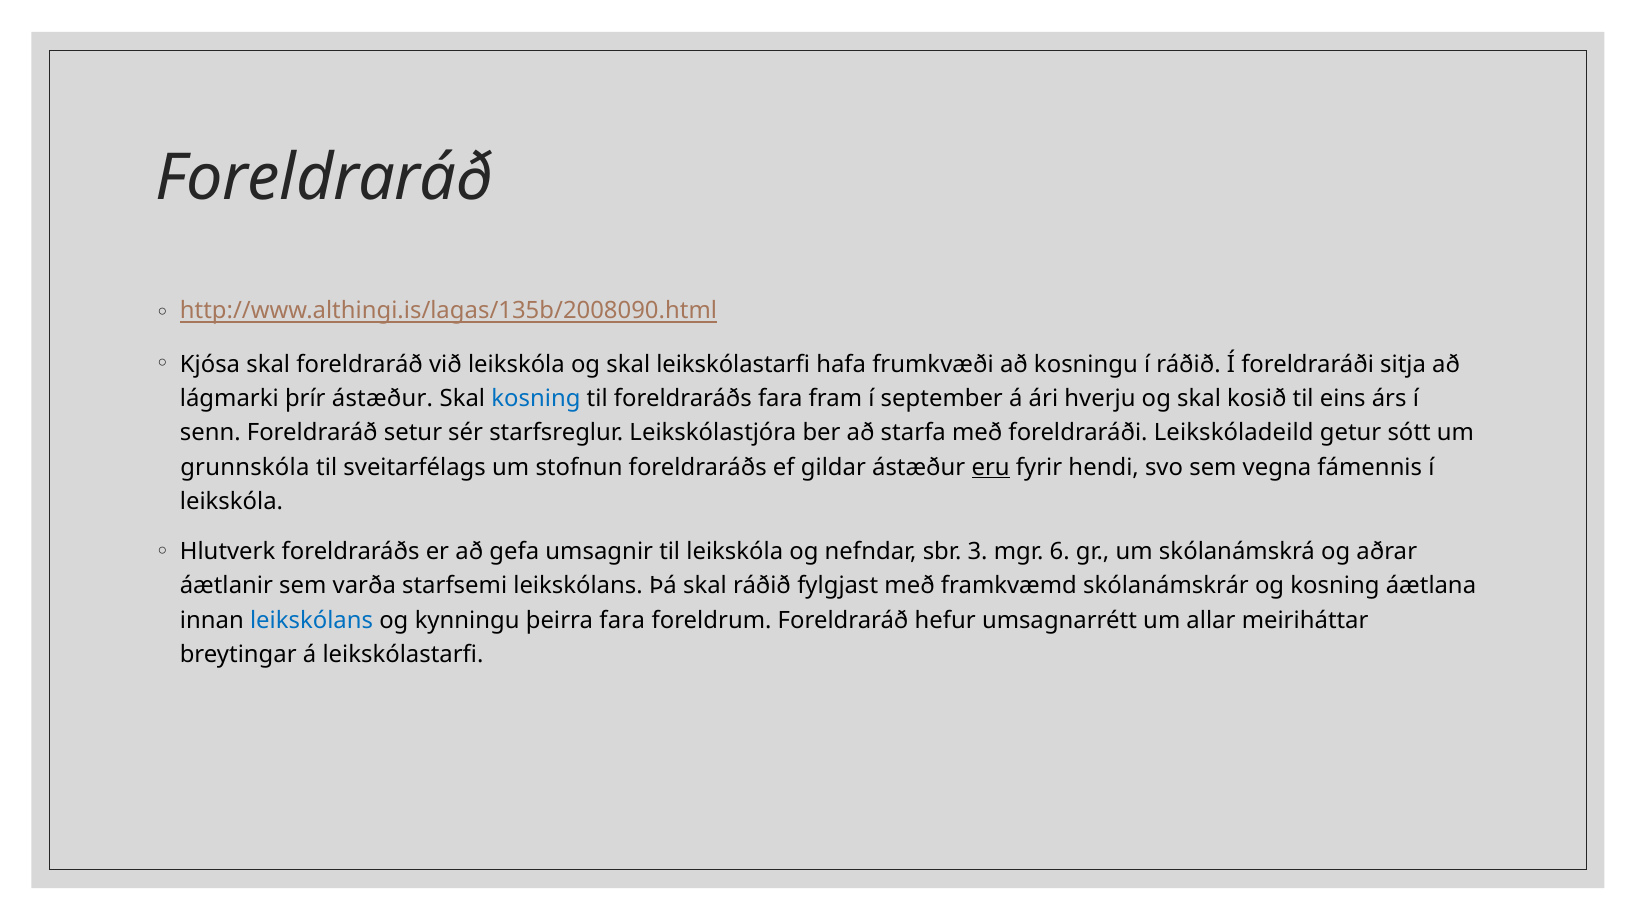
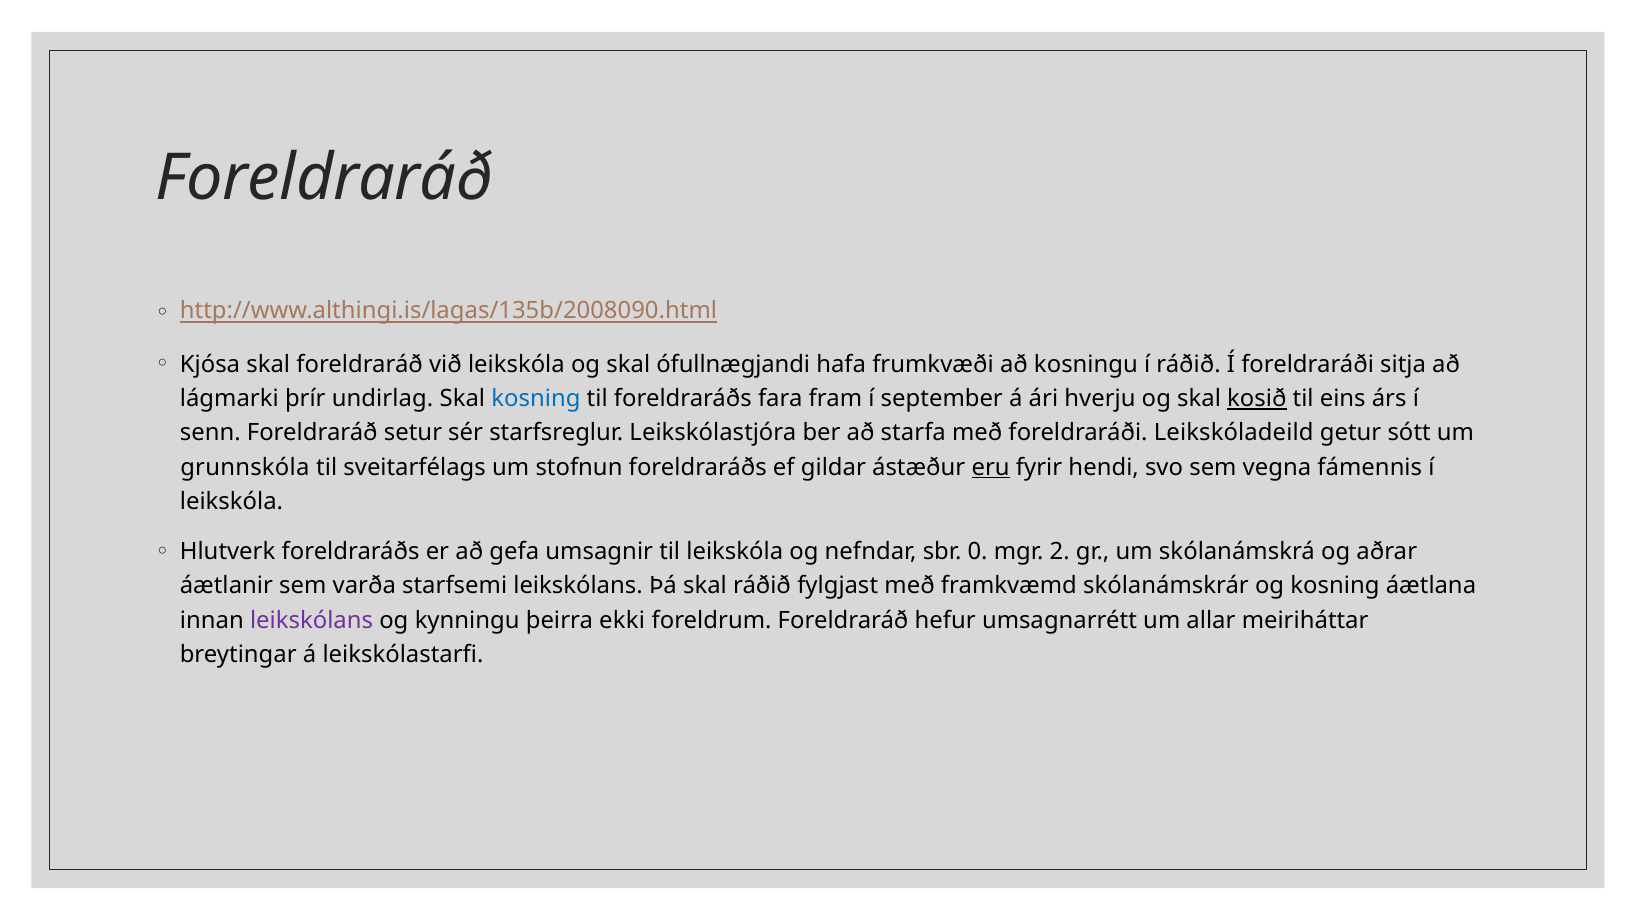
skal leikskólastarfi: leikskólastarfi -> ófullnægjandi (733, 364)
þrír ástæður: ástæður -> undirlag (383, 399)
kosið underline: none -> present (1257, 399)
3: 3 -> 0 (978, 552)
6: 6 -> 2 (1060, 552)
leikskólans colour: blue -> purple (312, 621)
þeirra fara: fara -> ekki (622, 621)
